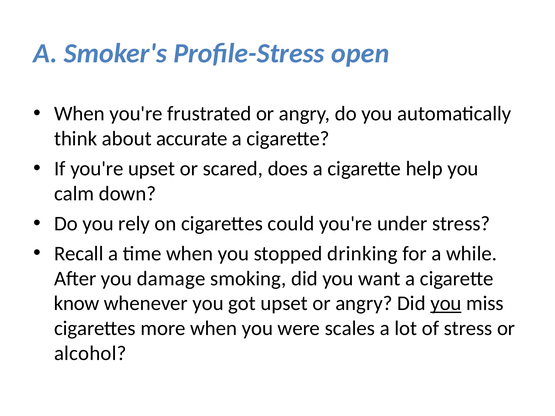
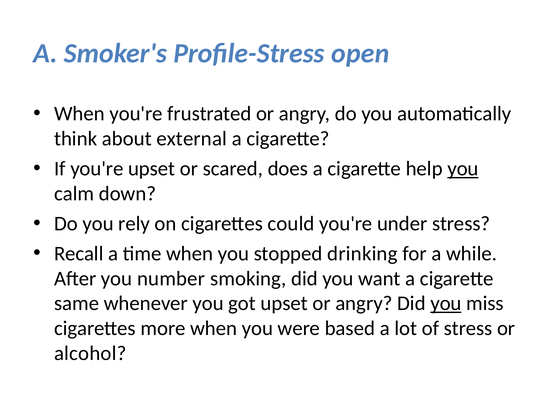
accurate: accurate -> external (192, 139)
you underline: none -> present (463, 169)
damage: damage -> number (171, 279)
know: know -> same (77, 304)
scales: scales -> based (350, 329)
